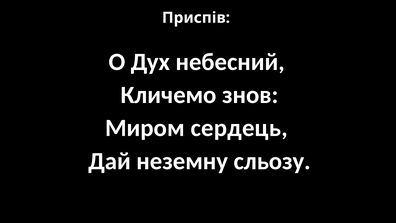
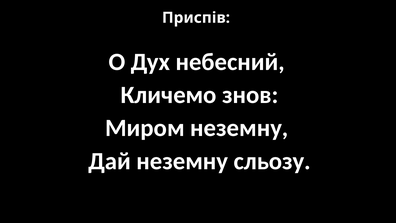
Миром сердець: сердець -> неземну (239, 128)
